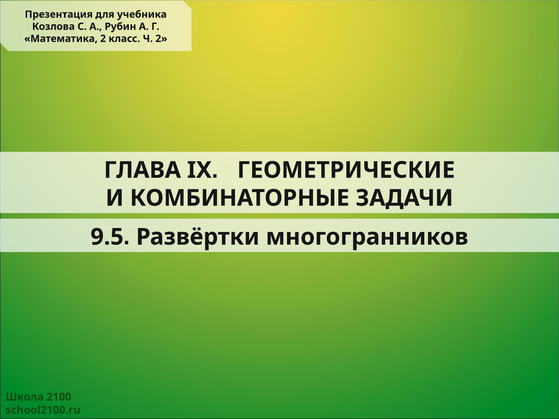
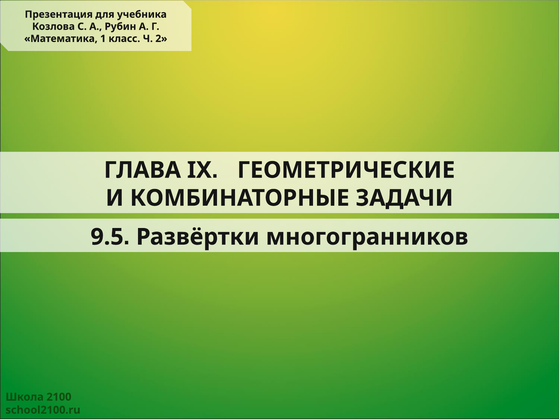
Математика 2: 2 -> 1 (103, 39)
